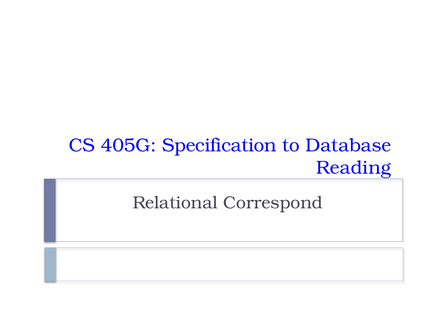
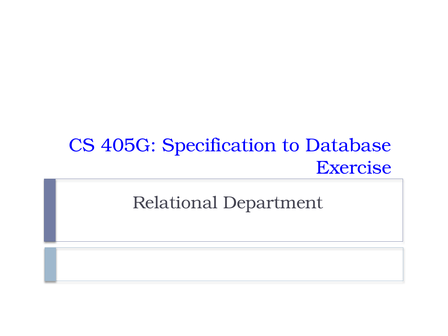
Reading: Reading -> Exercise (354, 168)
Correspond: Correspond -> Department (273, 203)
